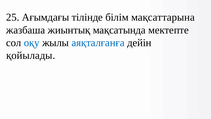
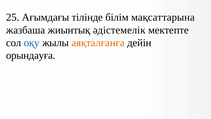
мақсатында: мақсатында -> әдістемелік (119, 30)
аяқталғанға colour: blue -> orange (98, 43)
қойылады: қойылады -> орындауға (31, 55)
